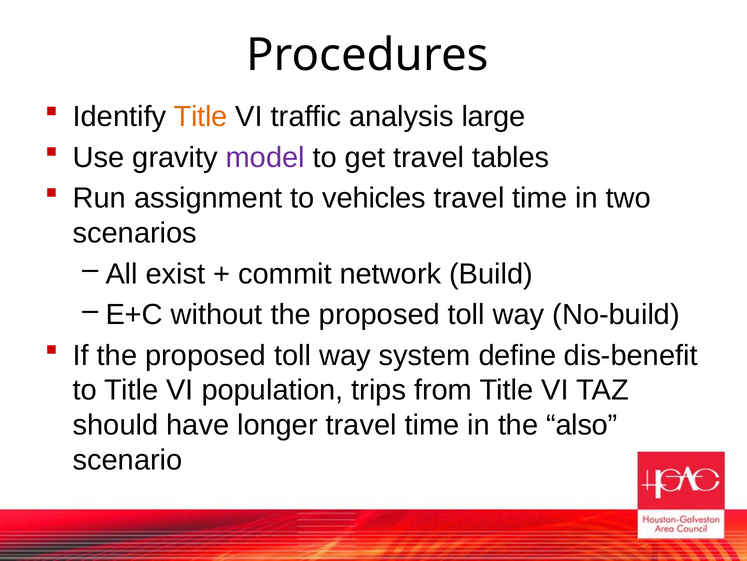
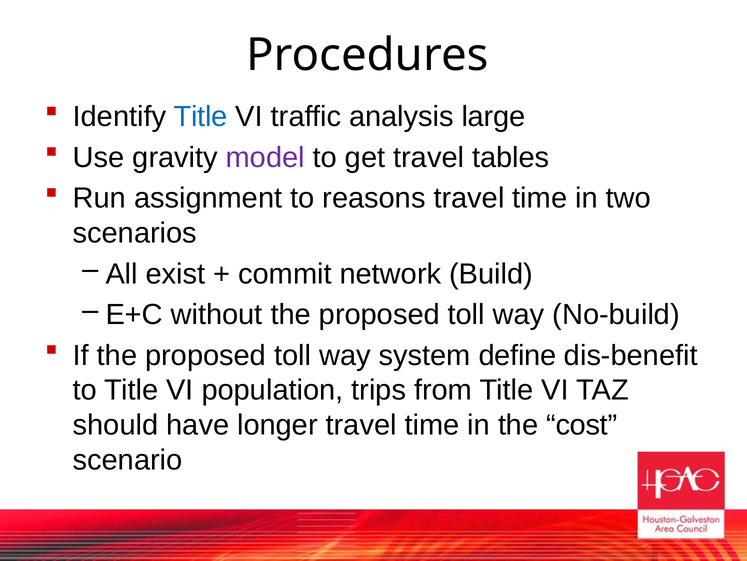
Title colour: orange -> blue (201, 117)
vehicles: vehicles -> reasons (374, 198)
also: also -> cost (582, 425)
